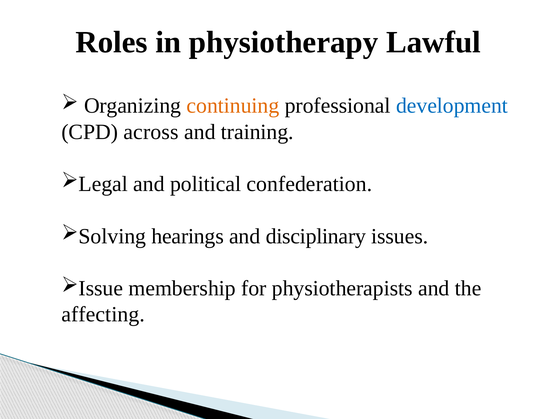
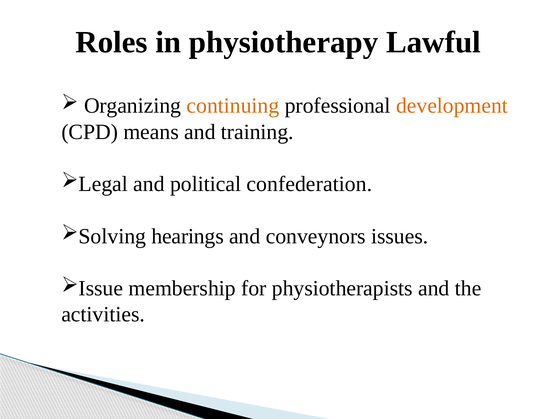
development colour: blue -> orange (452, 106)
across: across -> means (151, 132)
disciplinary: disciplinary -> conveynors (316, 236)
affecting: affecting -> activities (103, 315)
